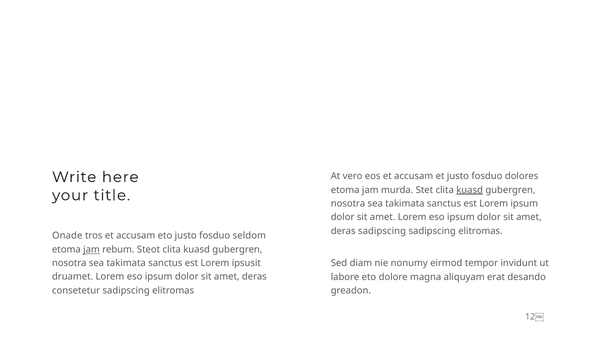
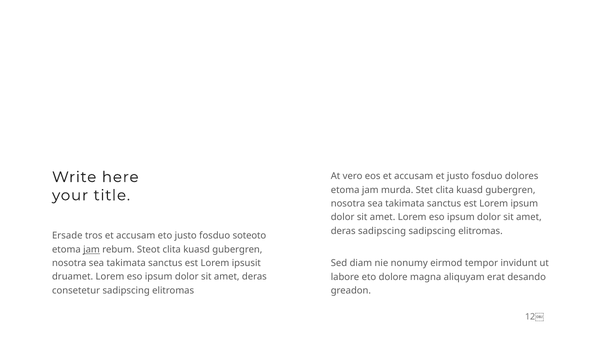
kuasd underline: present -> none (470, 190)
Onade: Onade -> Ersade (67, 236)
seldom: seldom -> soteoto (249, 236)
